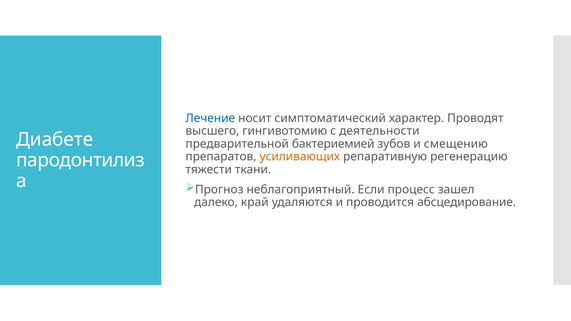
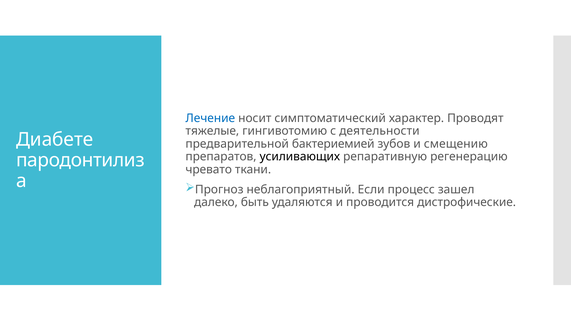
высшего: высшего -> тяжелые (212, 131)
усиливающих colour: orange -> black (300, 157)
тяжести: тяжести -> чревато (209, 170)
край: край -> быть (255, 202)
абсцедирование: абсцедирование -> дистрофические (467, 202)
